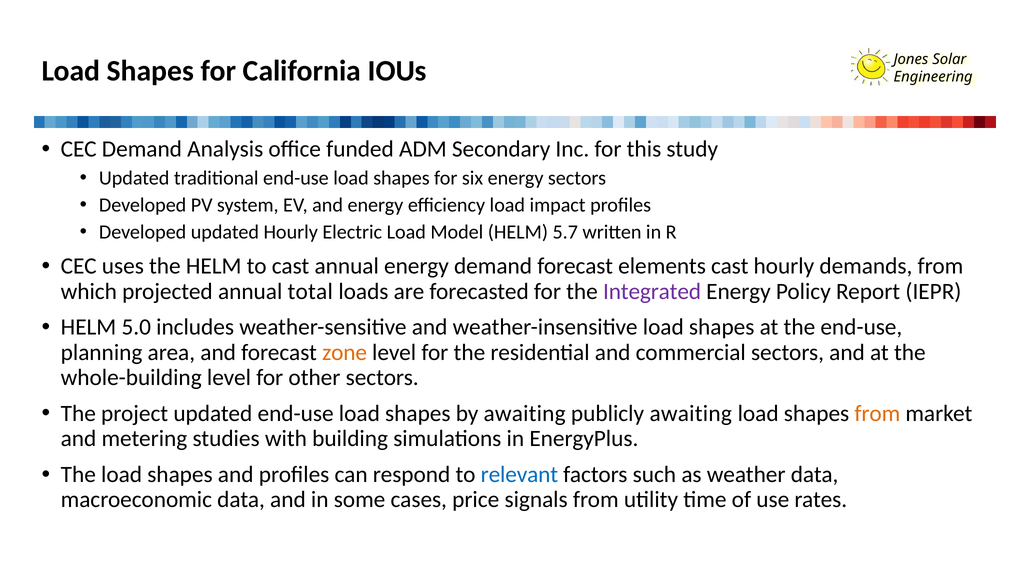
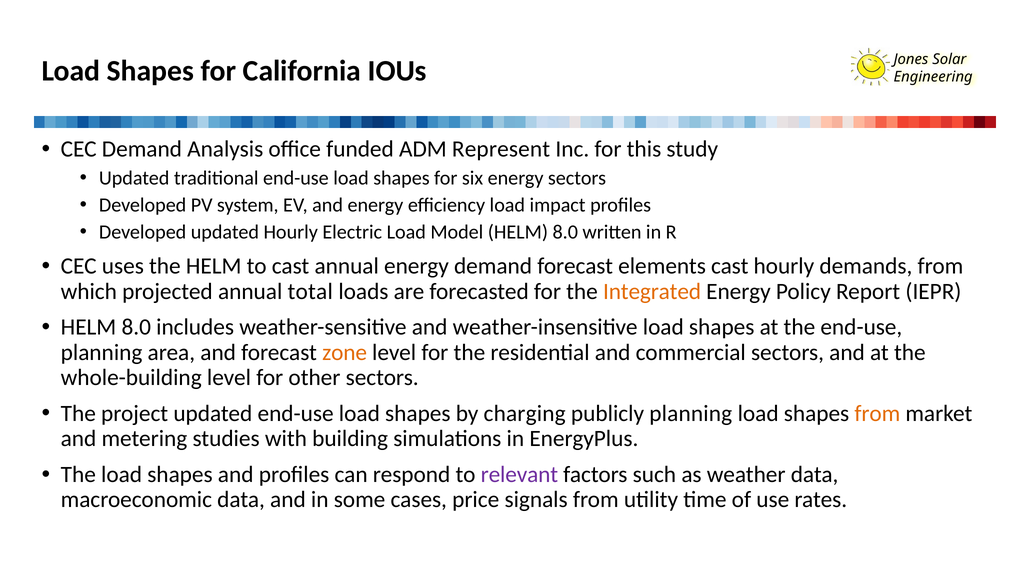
Secondary: Secondary -> Represent (501, 149)
Model HELM 5.7: 5.7 -> 8.0 (565, 232)
Integrated colour: purple -> orange (652, 291)
5.0: 5.0 -> 8.0 (136, 327)
by awaiting: awaiting -> charging (525, 413)
publicly awaiting: awaiting -> planning (691, 413)
relevant colour: blue -> purple (519, 474)
